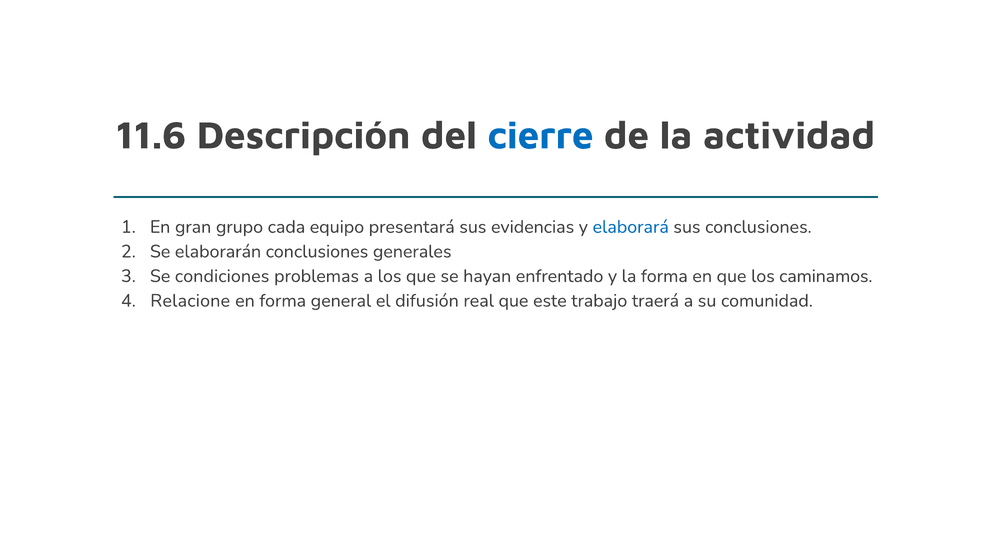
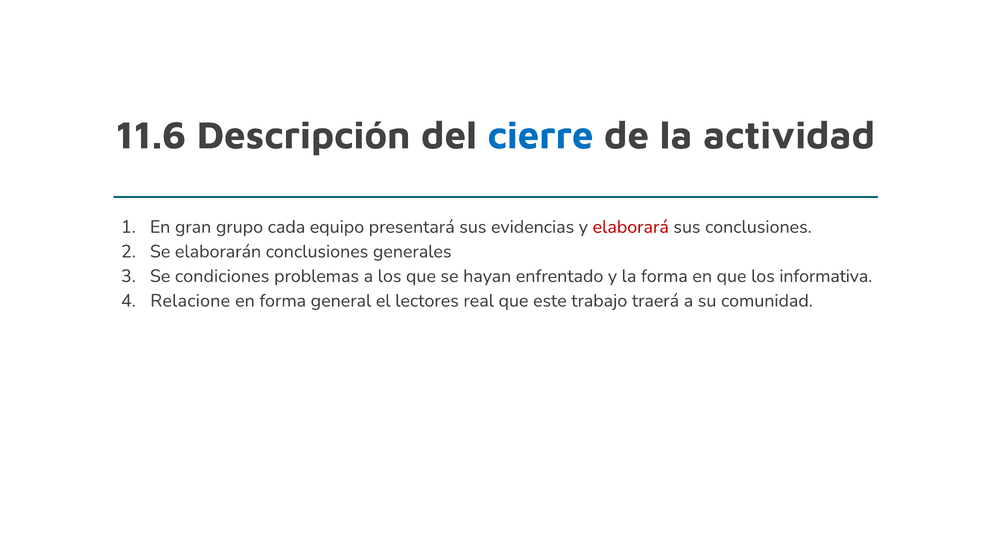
elaborará colour: blue -> red (631, 227)
caminamos: caminamos -> informativa (826, 276)
difusión: difusión -> lectores (427, 300)
